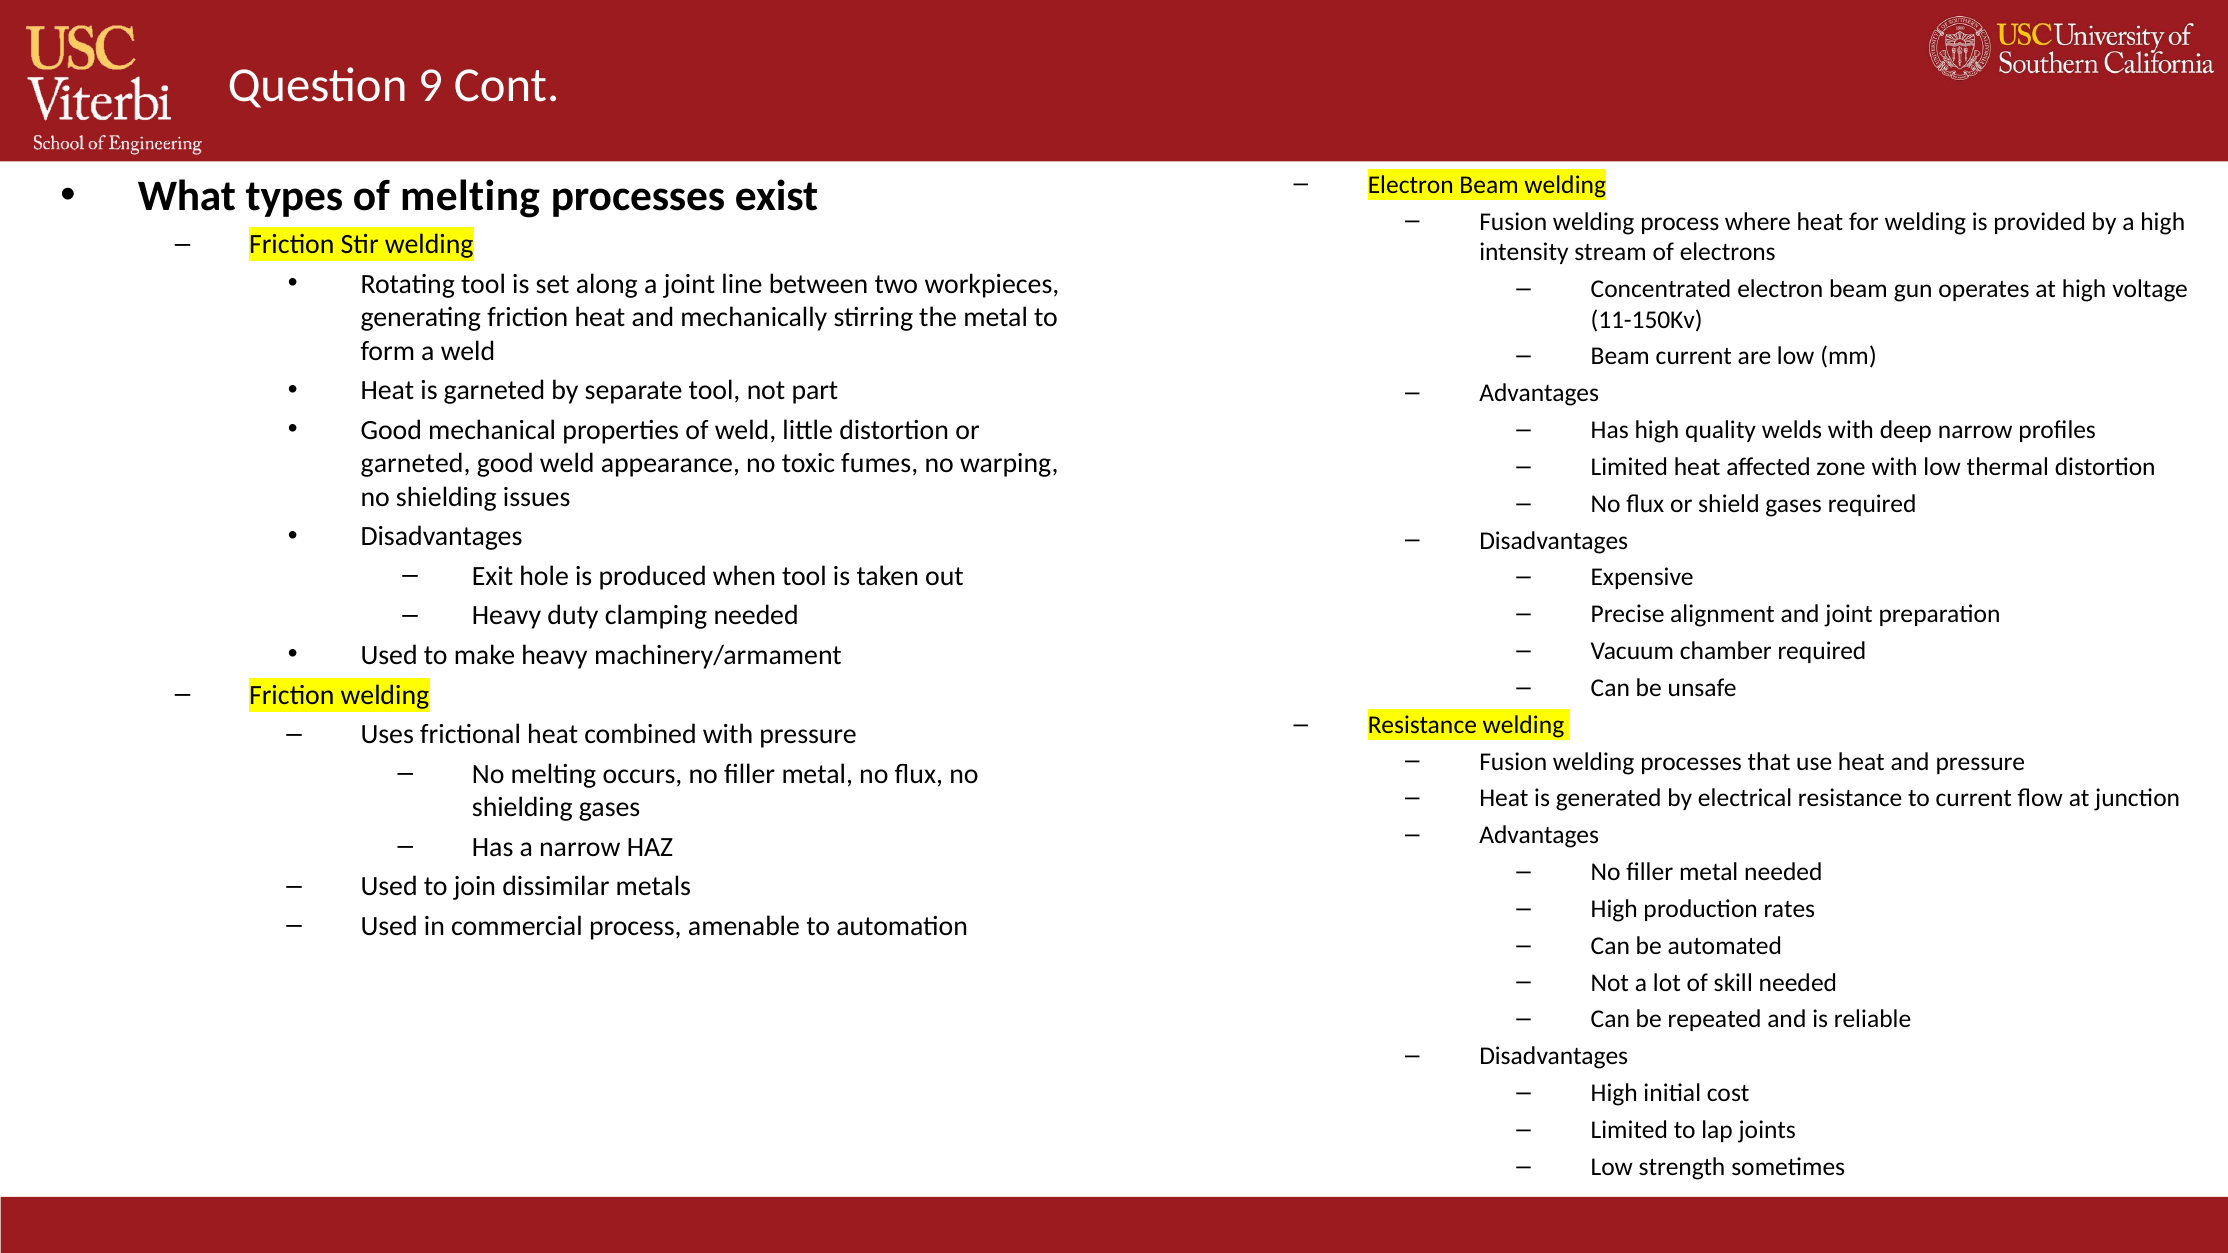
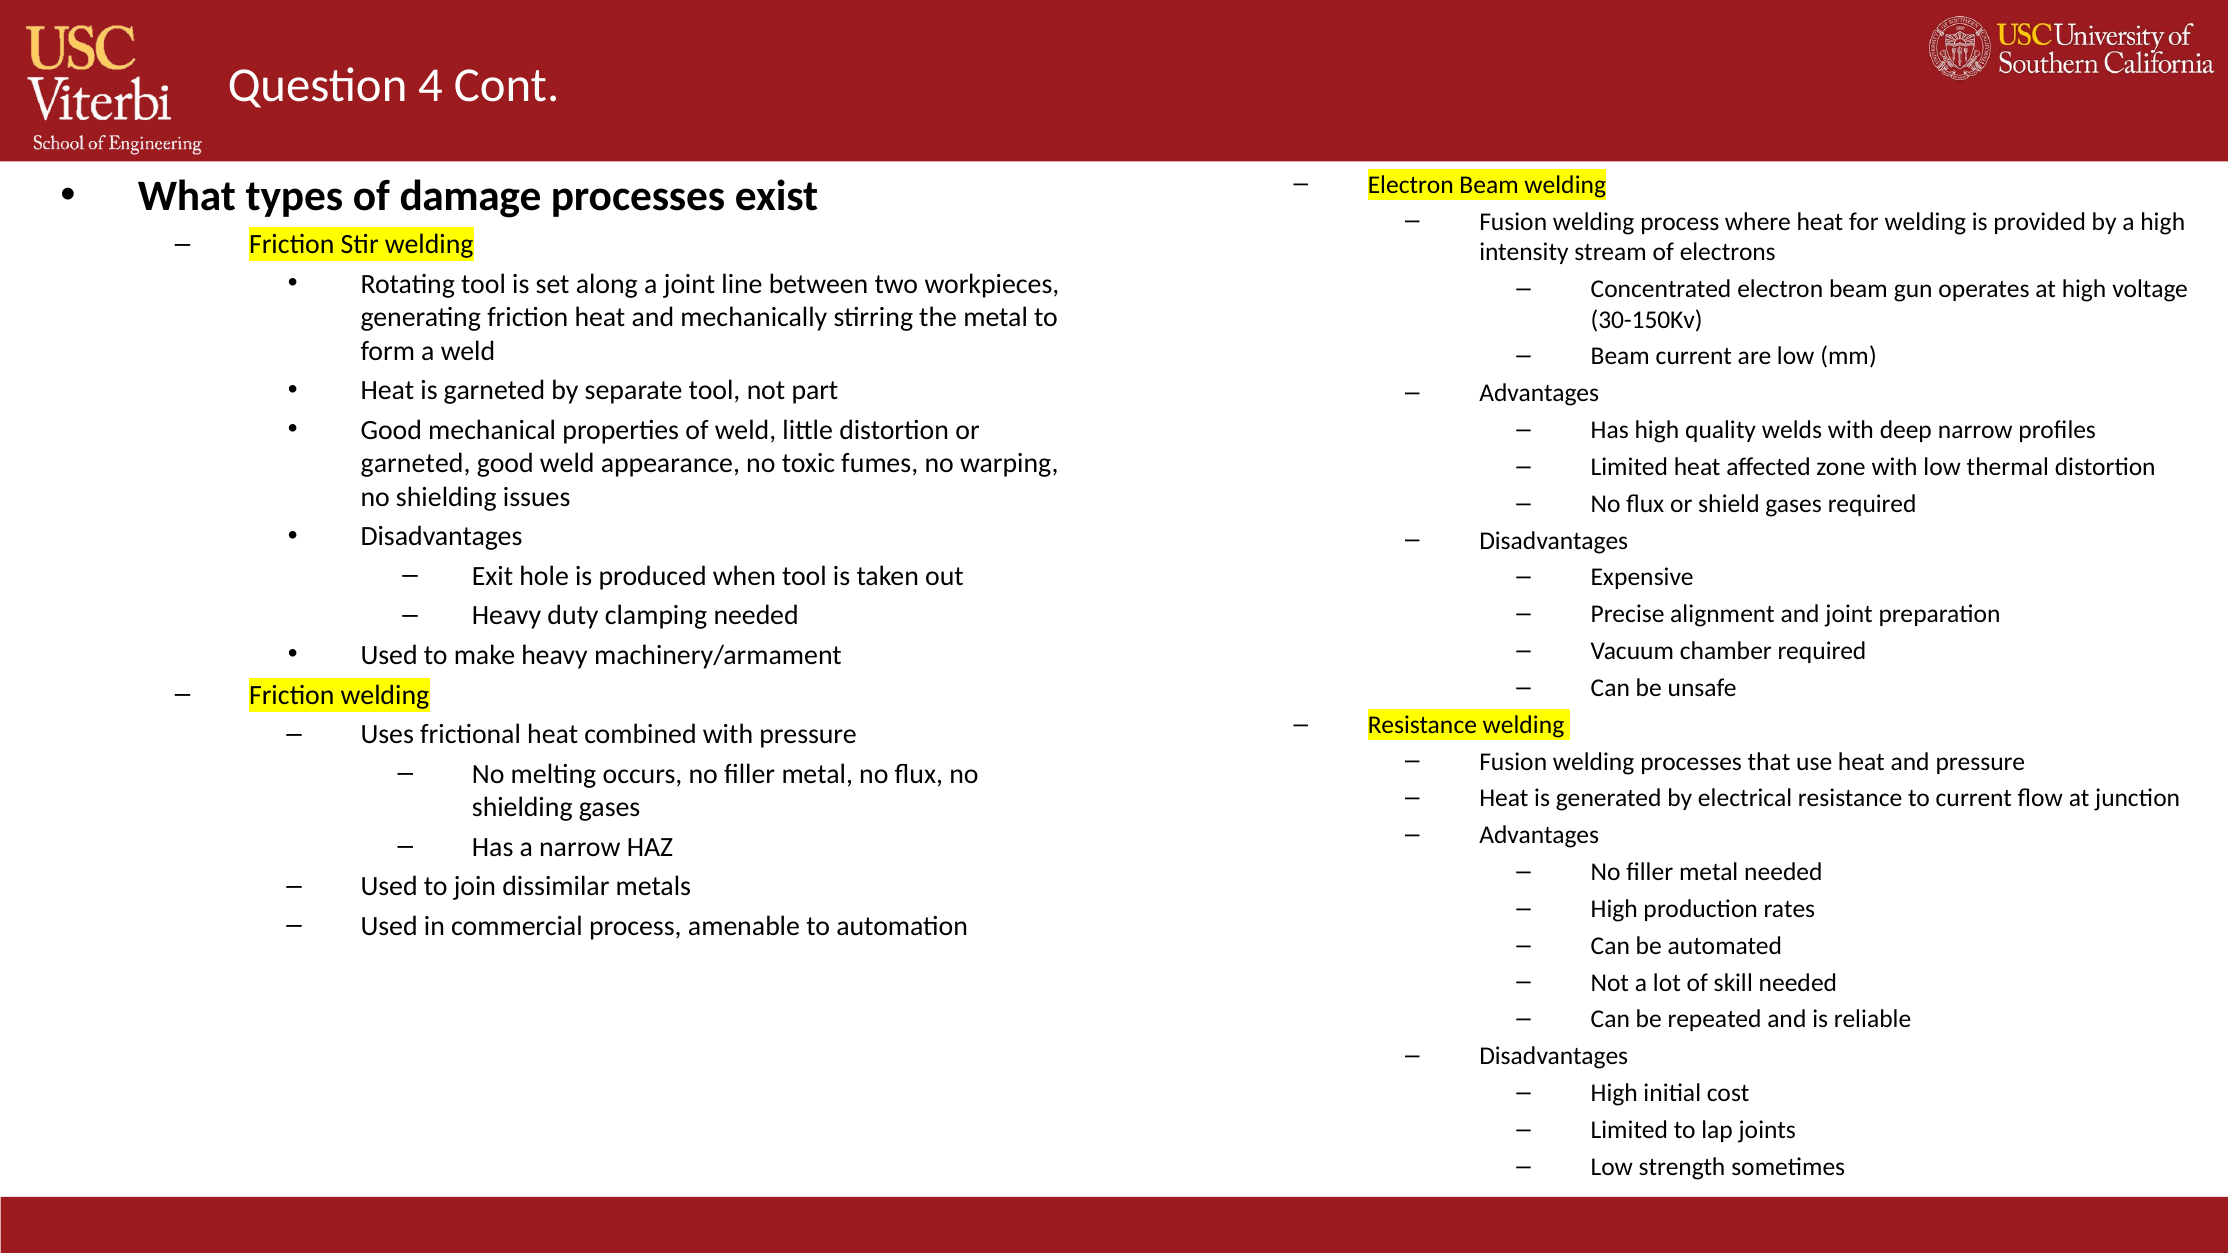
9: 9 -> 4 (431, 85)
of melting: melting -> damage (470, 197)
11-150Kv: 11-150Kv -> 30-150Kv (1647, 320)
